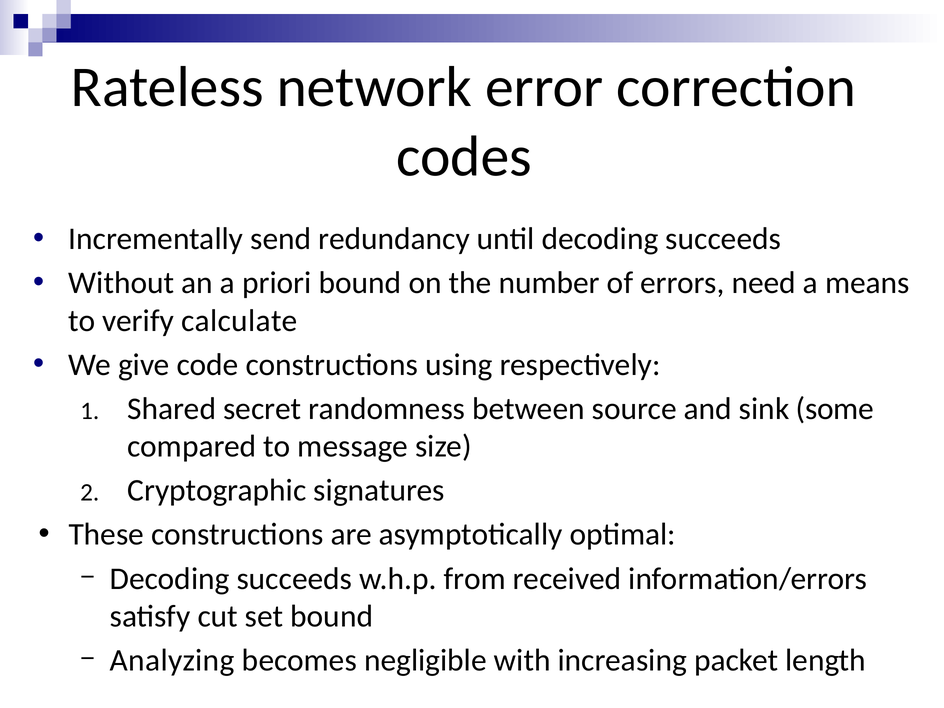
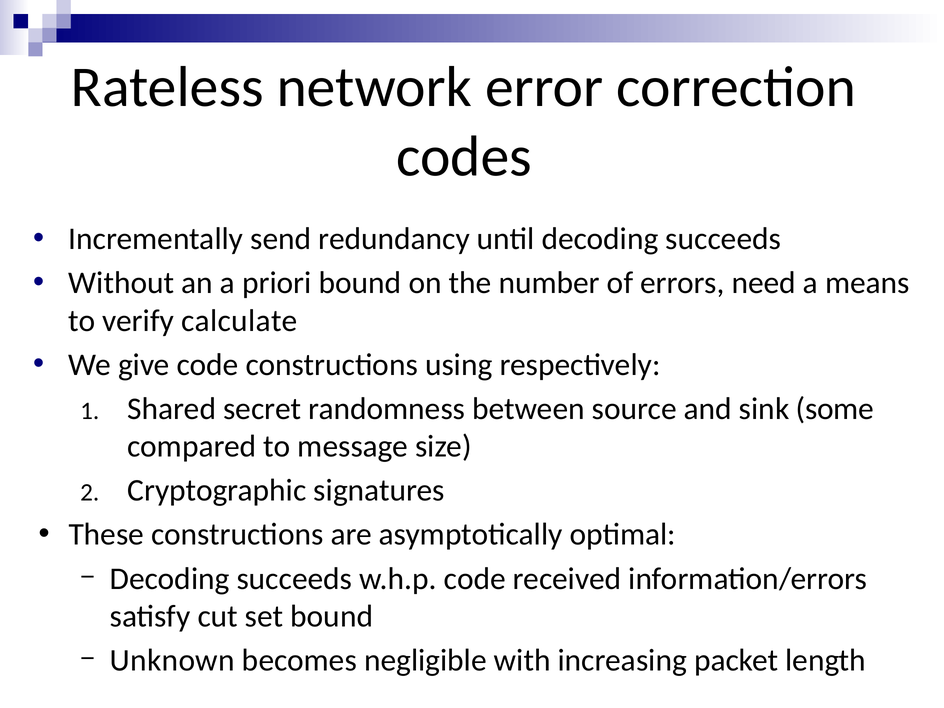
w.h.p from: from -> code (475, 579)
Analyzing: Analyzing -> Unknown (172, 660)
